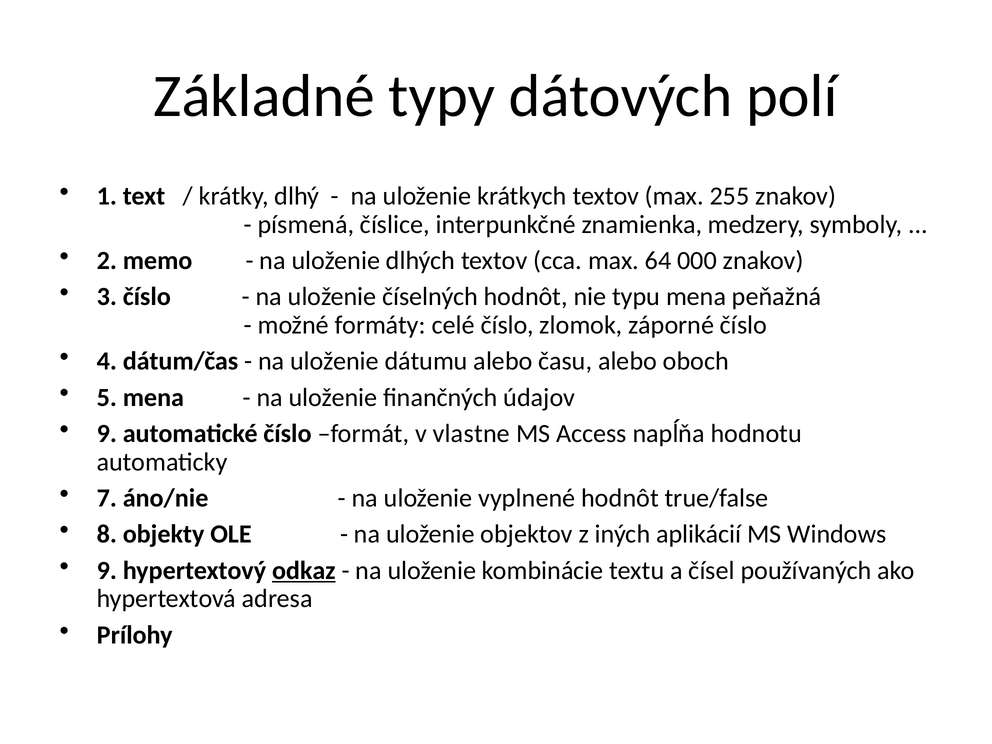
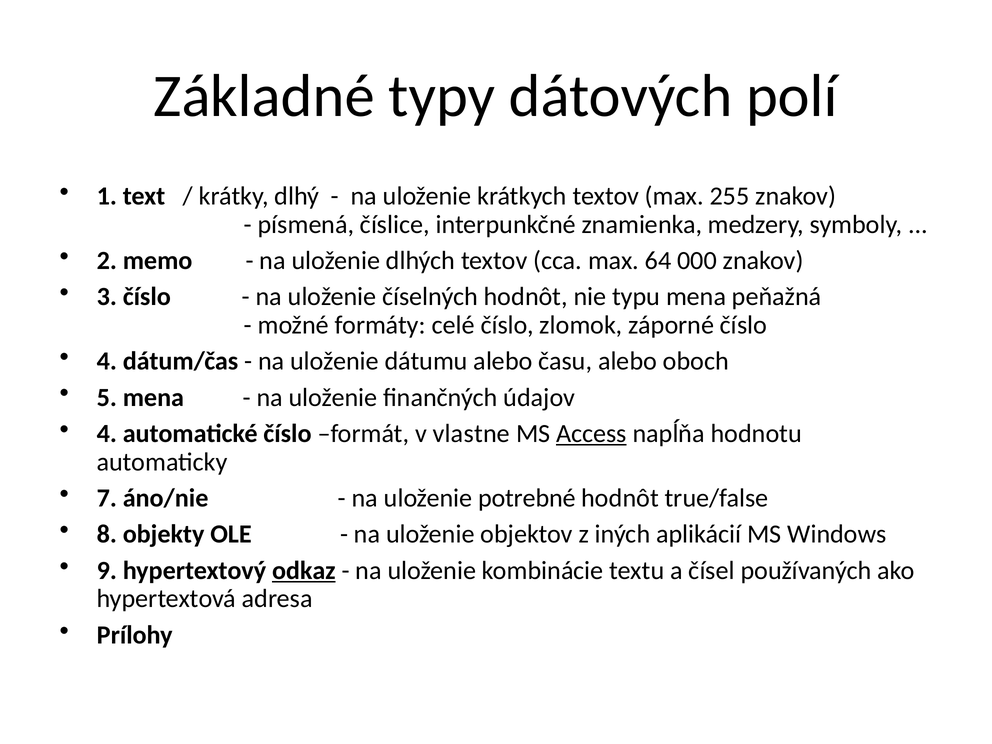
9: 9 -> 4 (107, 434)
Access underline: none -> present (591, 434)
vyplnené: vyplnené -> potrebné (527, 498)
